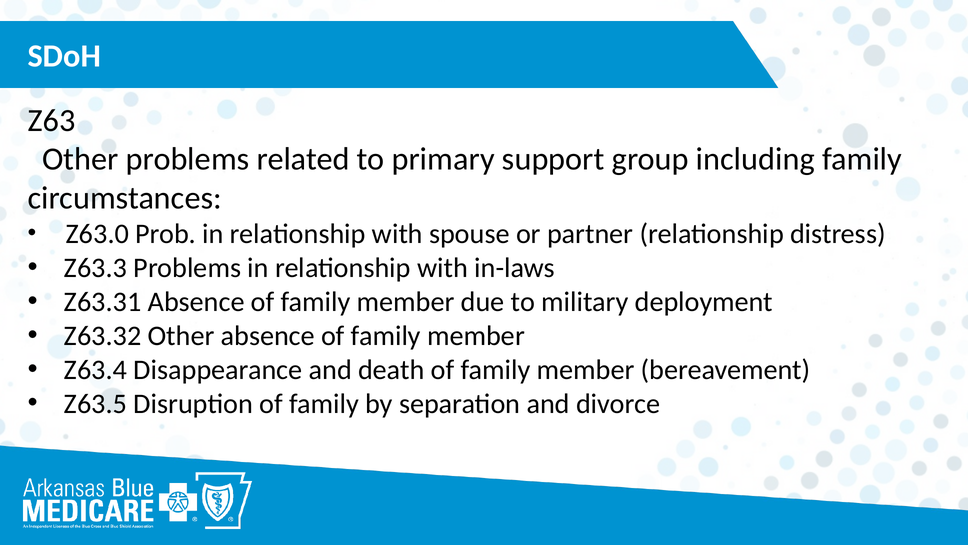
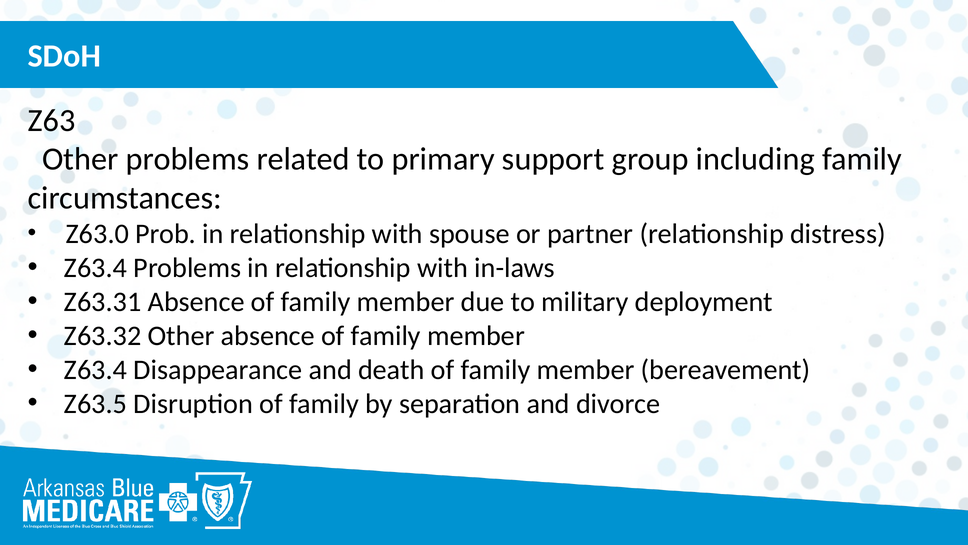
Z63.3: Z63.3 -> Z63.4 (96, 268)
